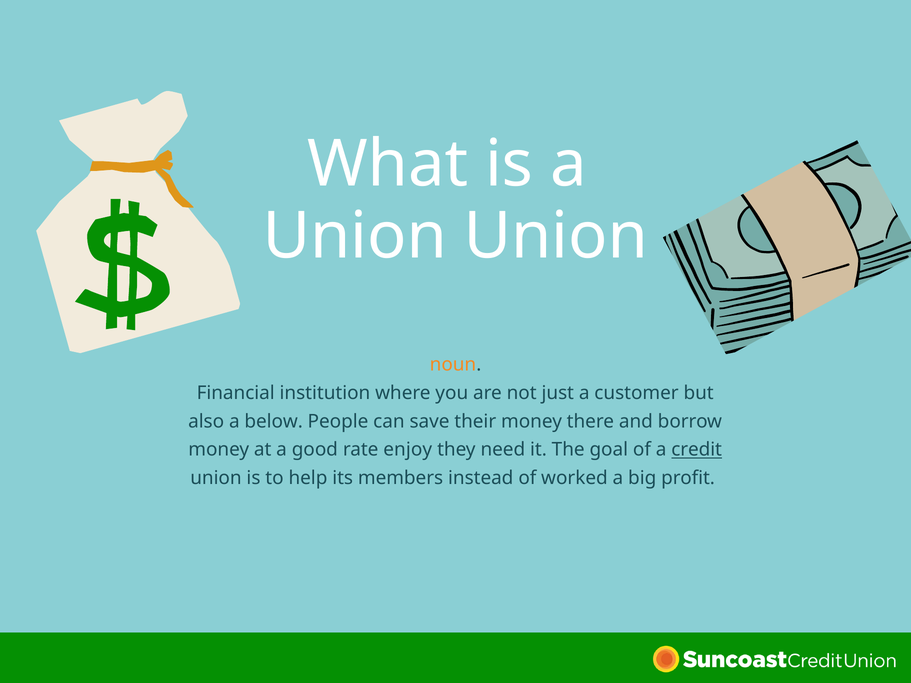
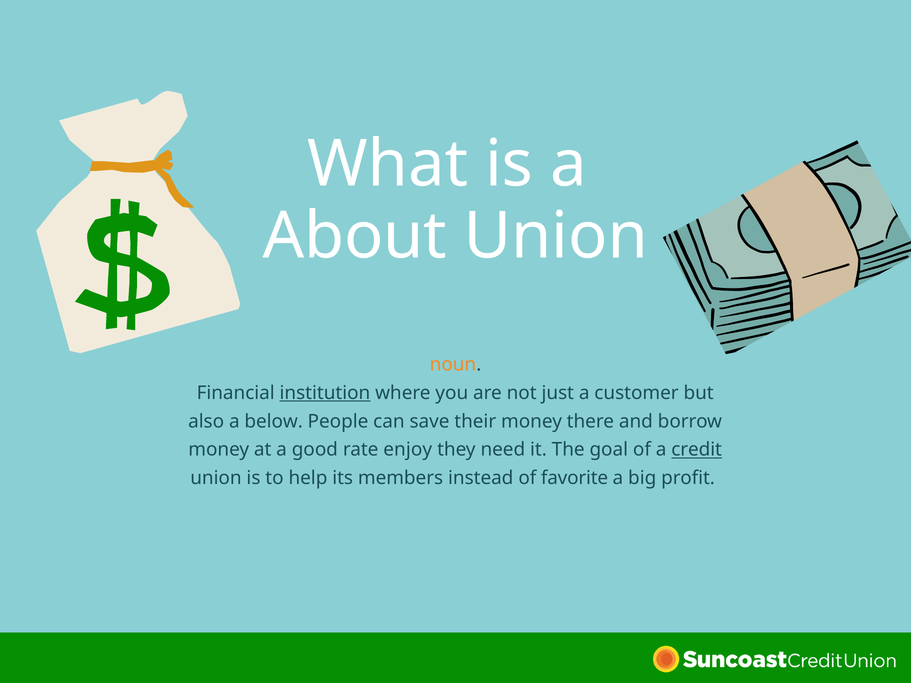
Union: Union -> About (355, 236)
institution underline: none -> present (325, 393)
worked: worked -> favorite (575, 478)
